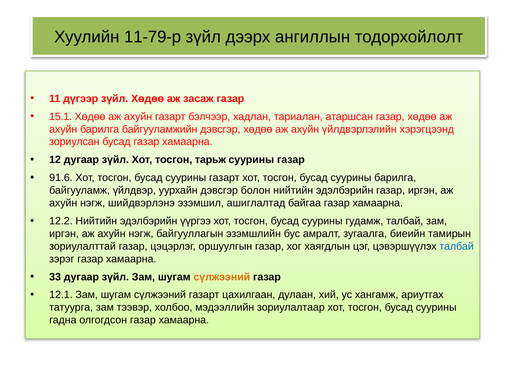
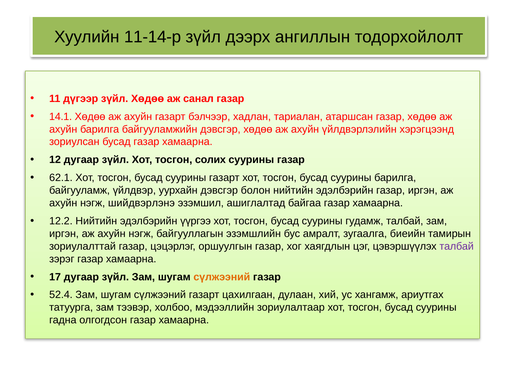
11-79-р: 11-79-р -> 11-14-р (153, 37)
засаж: засаж -> санал (198, 99)
15.1: 15.1 -> 14.1 (61, 116)
тарьж: тарьж -> солих (210, 160)
91.6: 91.6 -> 62.1 (61, 178)
талбай colour: blue -> purple (457, 246)
33: 33 -> 17 (55, 277)
12.1: 12.1 -> 52.4 (61, 295)
